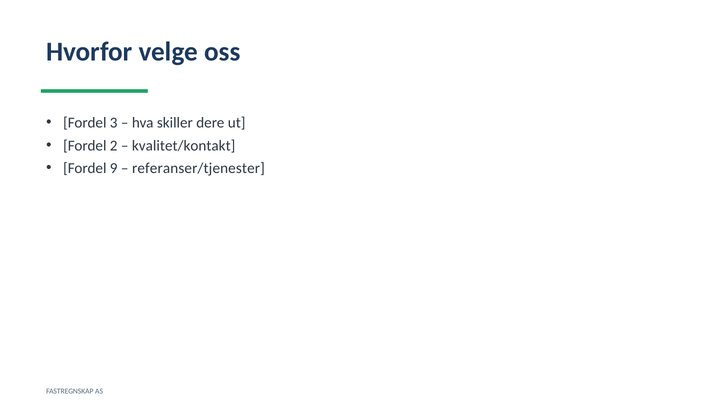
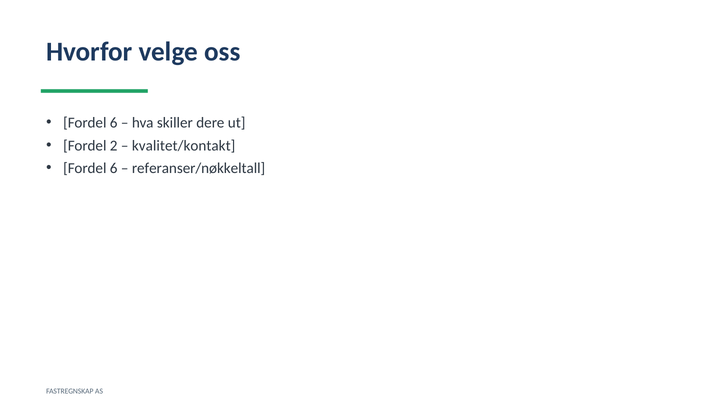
3: 3 -> 6 (114, 123)
9: 9 -> 6 (114, 168)
referanser/tjenester: referanser/tjenester -> referanser/nøkkeltall (199, 168)
